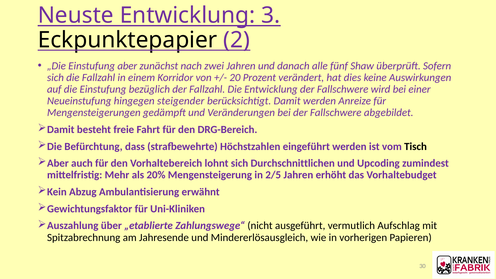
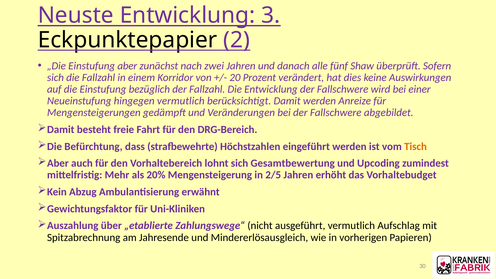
hingegen steigender: steigender -> vermutlich (181, 101)
Tisch colour: black -> orange (416, 146)
Durchschnittlichen: Durchschnittlichen -> Gesamtbewertung (293, 163)
